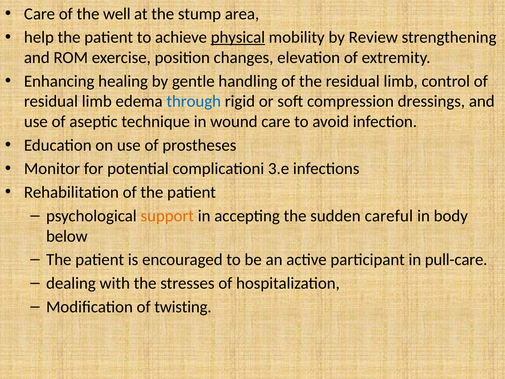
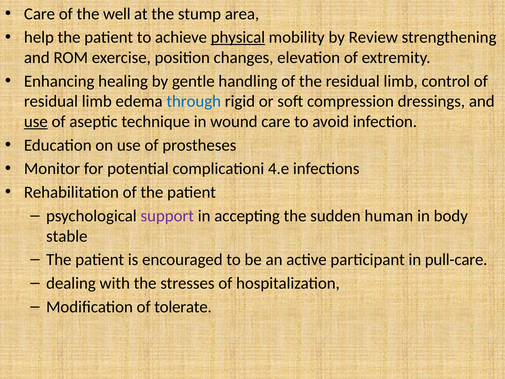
use underline: none -> present (36, 122)
3.e: 3.e -> 4.e (279, 169)
support colour: orange -> purple (167, 216)
careful: careful -> human (389, 216)
below: below -> stable (67, 236)
twisting: twisting -> tolerate (183, 307)
